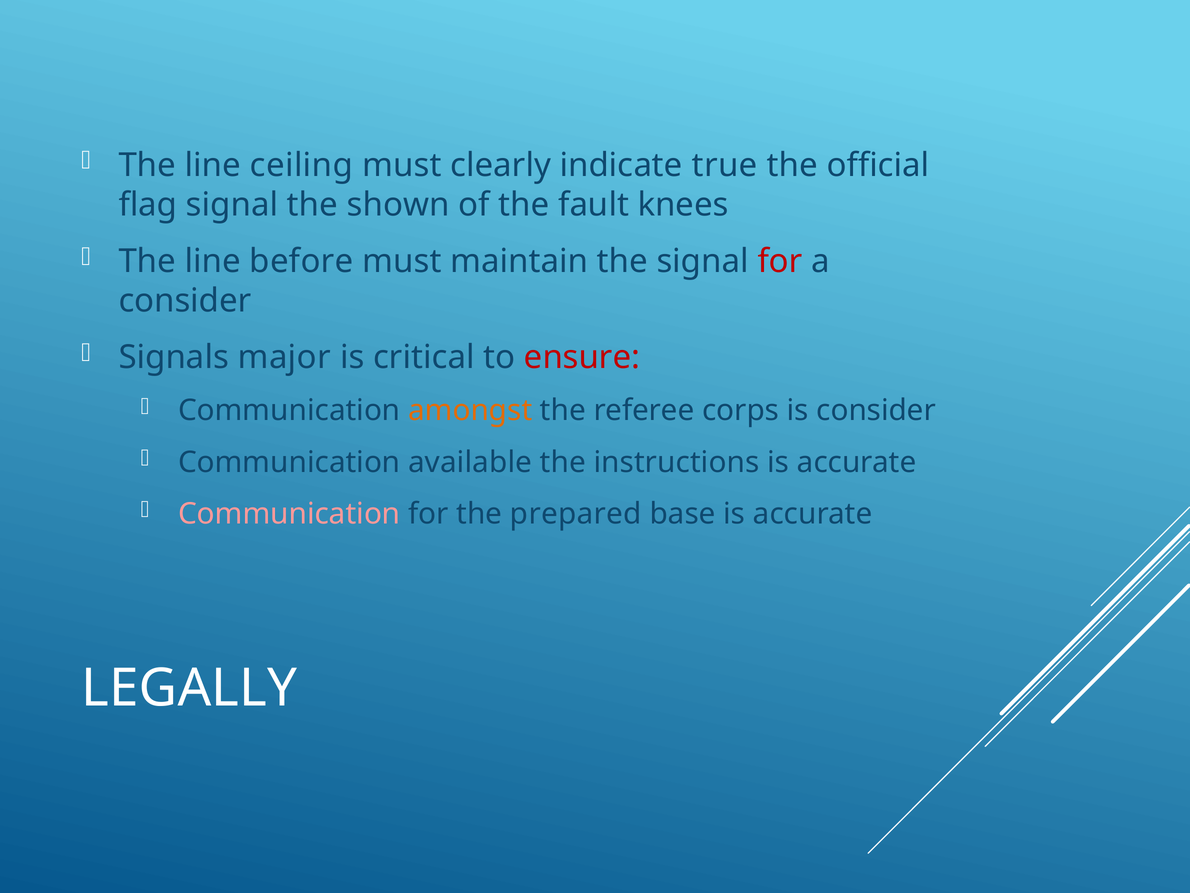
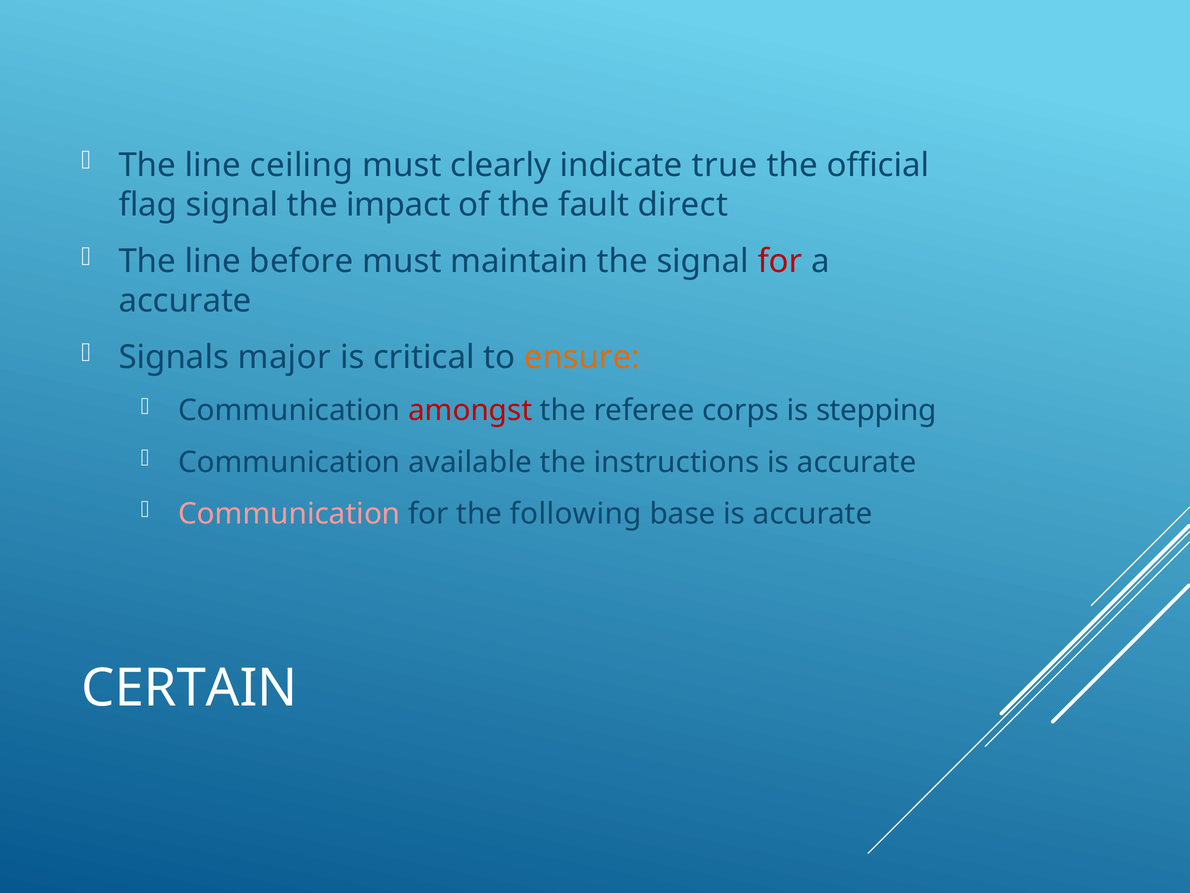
shown: shown -> impact (398, 205)
knees: knees -> direct (683, 205)
consider: consider -> accurate (185, 301)
ensure colour: red -> orange (582, 357)
amongst colour: orange -> red (470, 410)
is consider: consider -> stepping (876, 410)
prepared: prepared -> following (576, 514)
LEGALLY: LEGALLY -> CERTAIN (189, 688)
